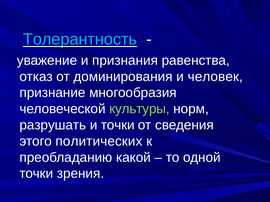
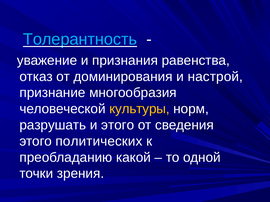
человек: человек -> настрой (215, 77)
культуры colour: light green -> yellow (140, 109)
и точки: точки -> этого (118, 125)
